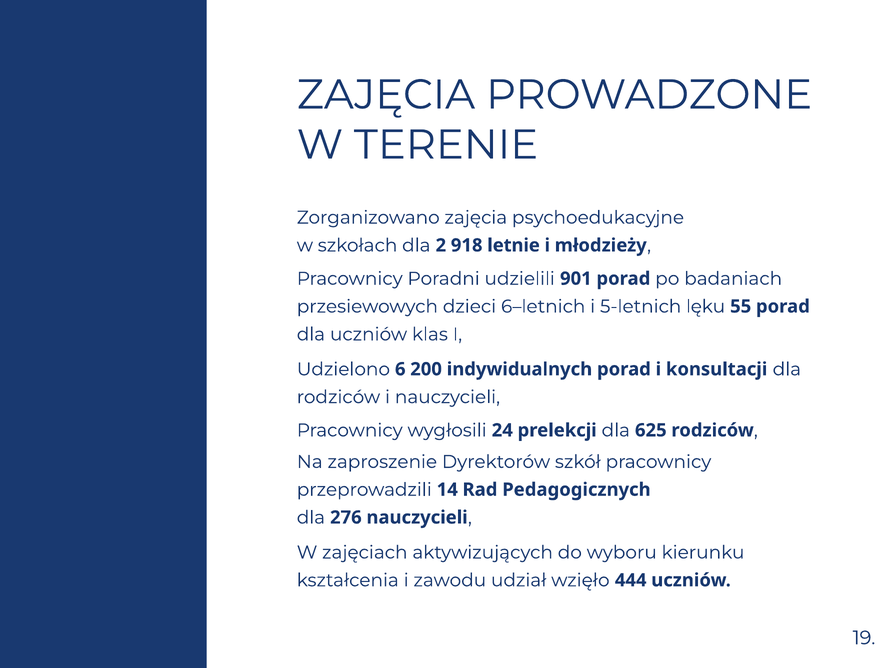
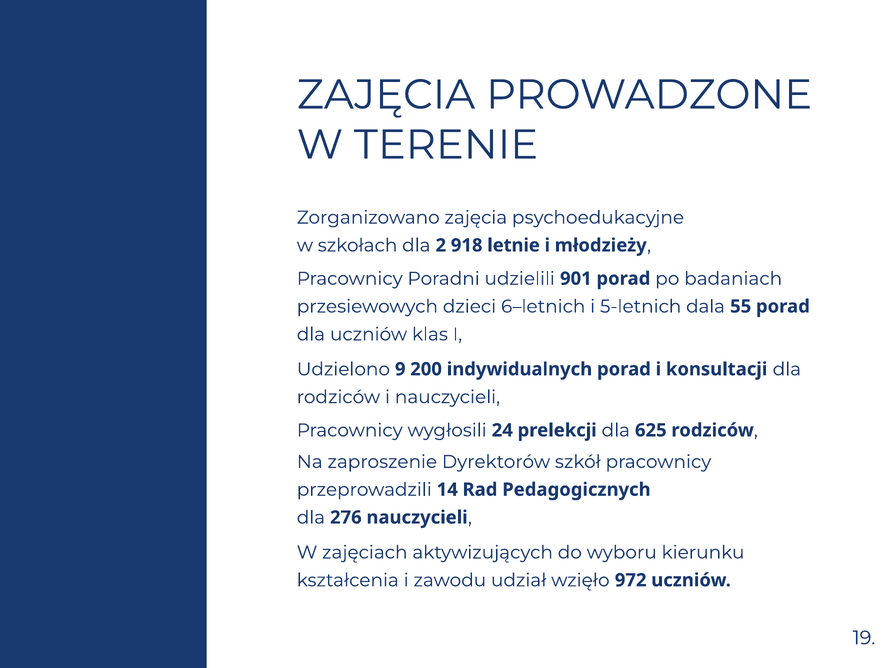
lęku: lęku -> dala (706, 306)
6: 6 -> 9 (400, 369)
444: 444 -> 972 (631, 580)
